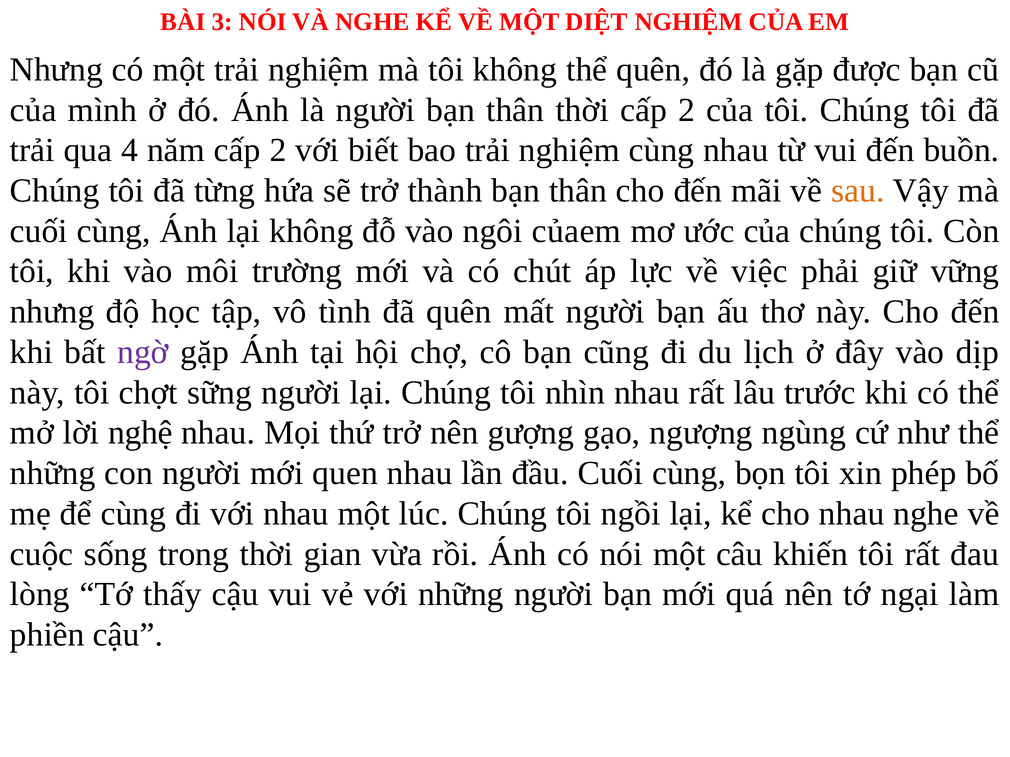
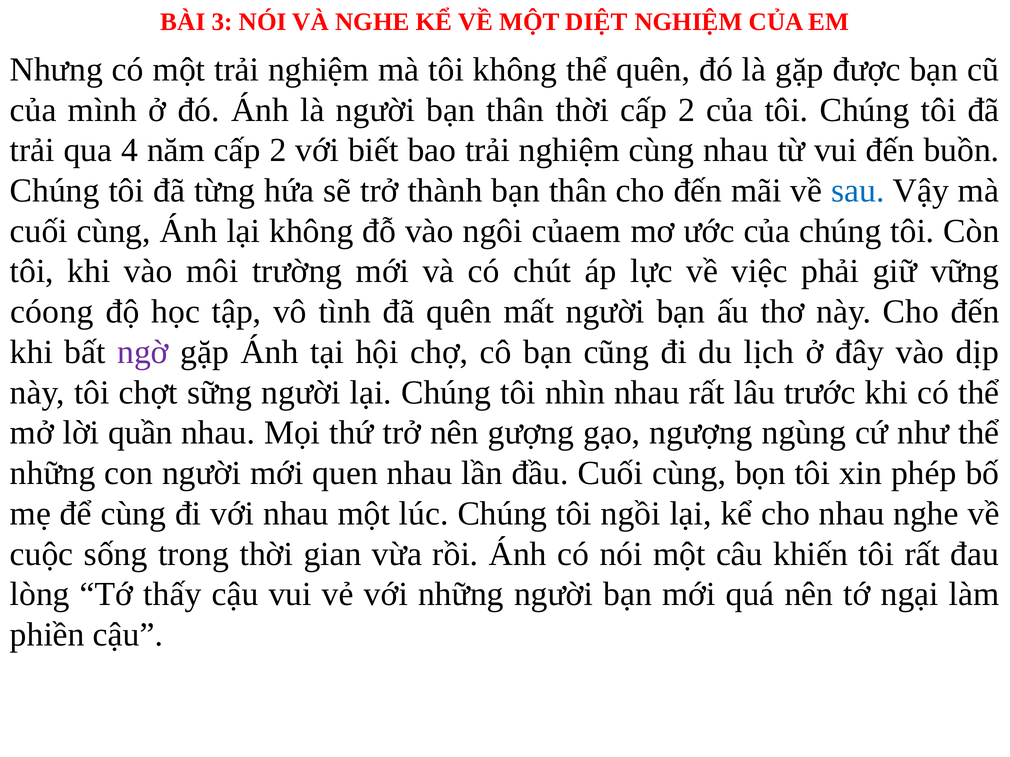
sau colour: orange -> blue (858, 191)
nhưng: nhưng -> cóong (52, 312)
nghệ: nghệ -> quần (140, 433)
